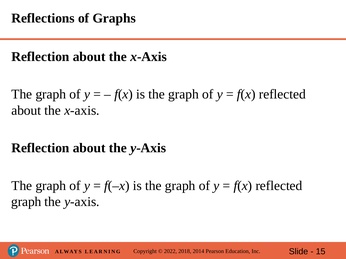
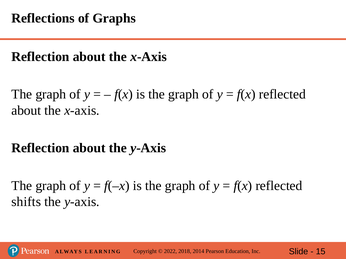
graph: graph -> shifts (26, 202)
